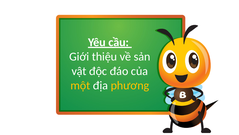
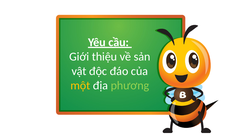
phương colour: yellow -> light green (130, 85)
